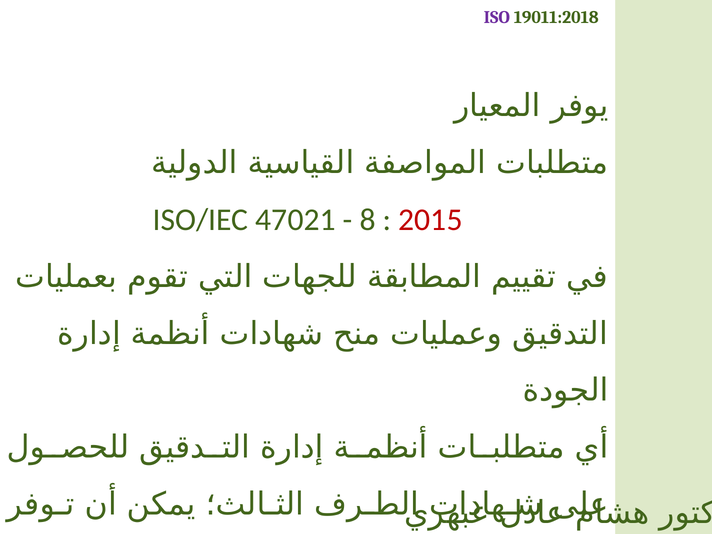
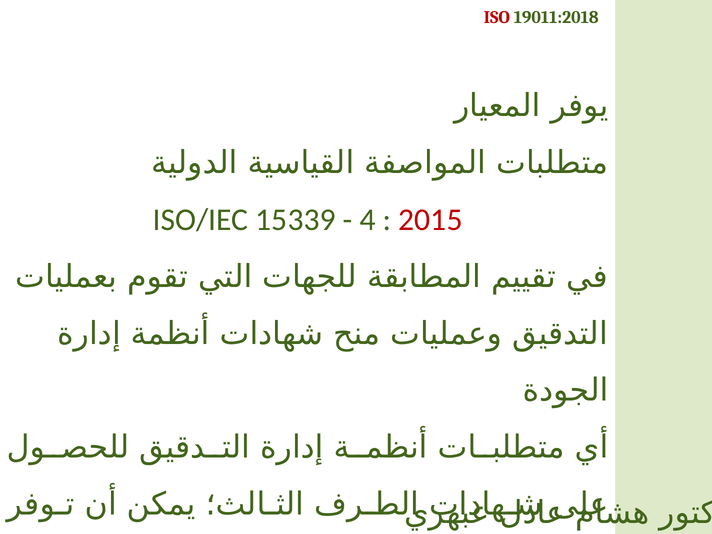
ISO colour: purple -> red (497, 18)
47021: 47021 -> 15339 (296, 220)
8: 8 -> 4 (368, 220)
